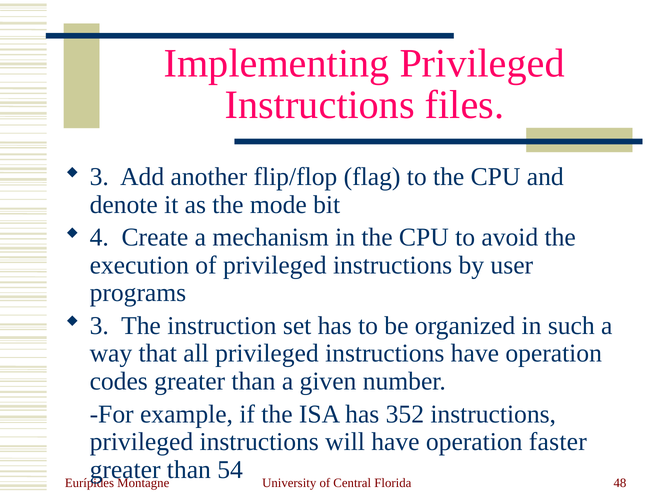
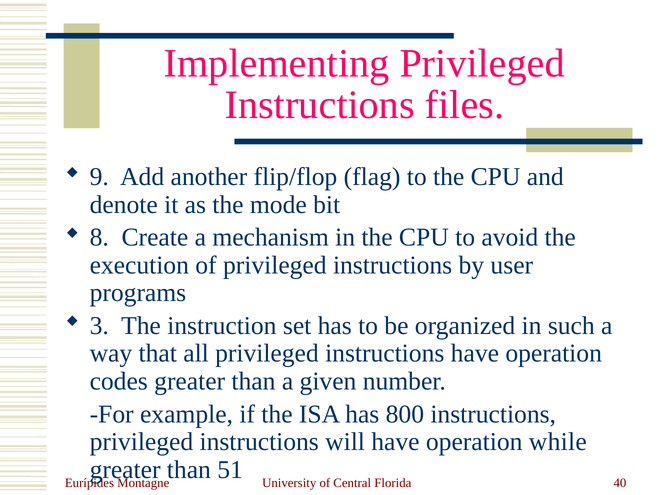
3: 3 -> 9 (99, 177)
4: 4 -> 8 (99, 237)
352: 352 -> 800 (405, 413)
faster: faster -> while (558, 441)
54: 54 -> 51 (230, 469)
48: 48 -> 40 (620, 482)
